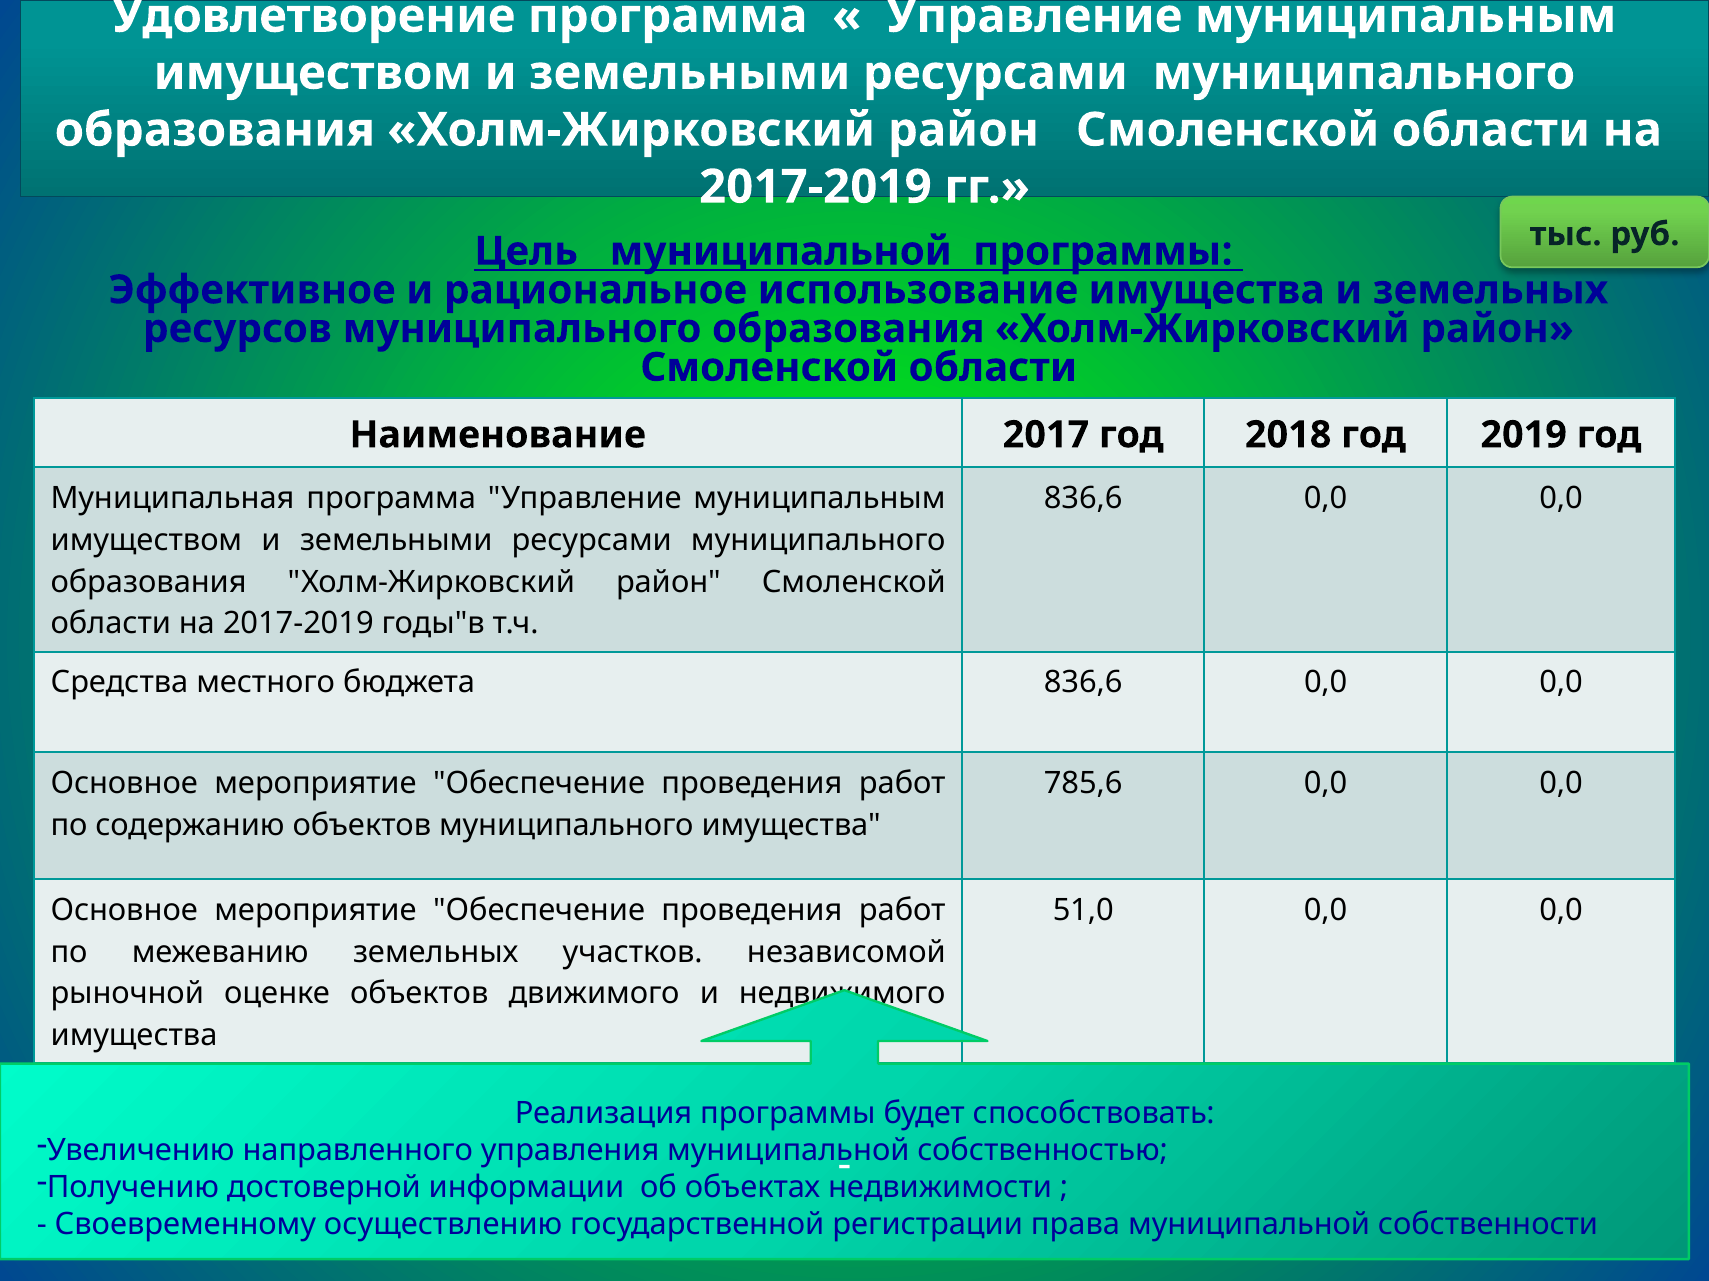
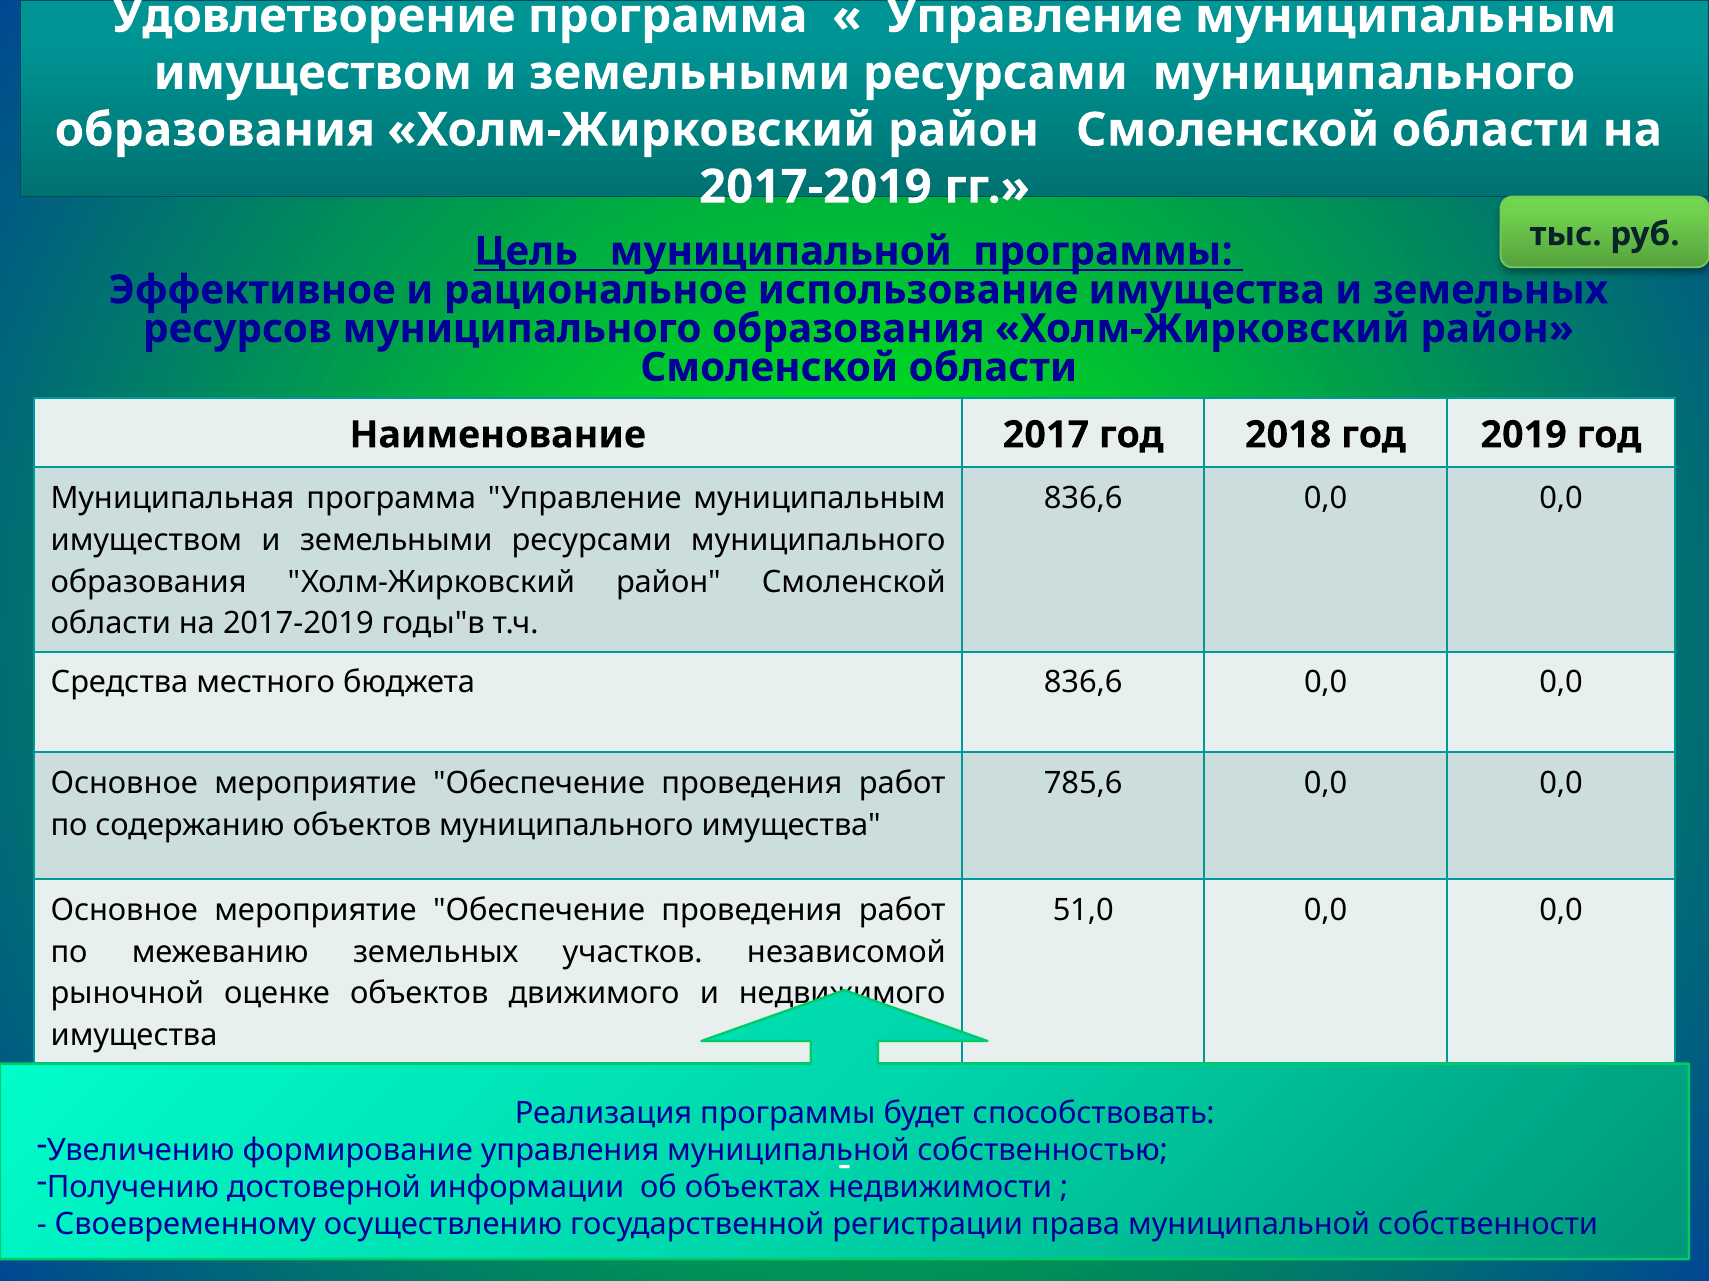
направленного: направленного -> формирование (358, 1151)
